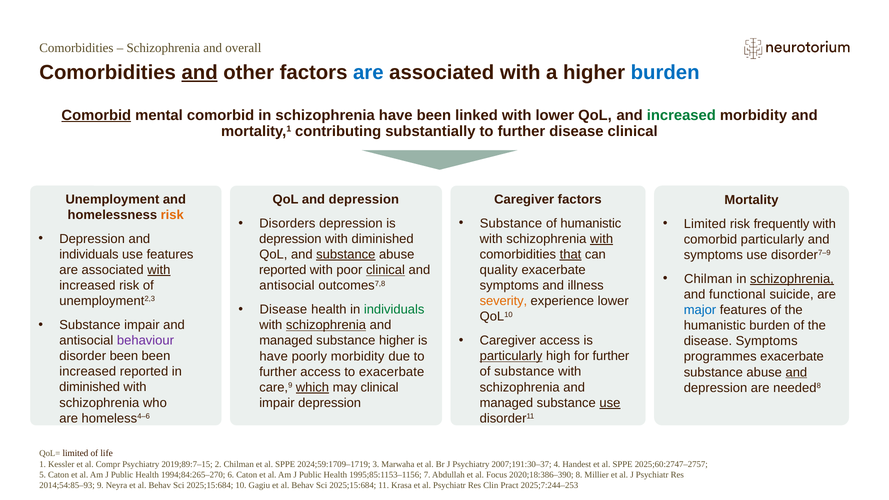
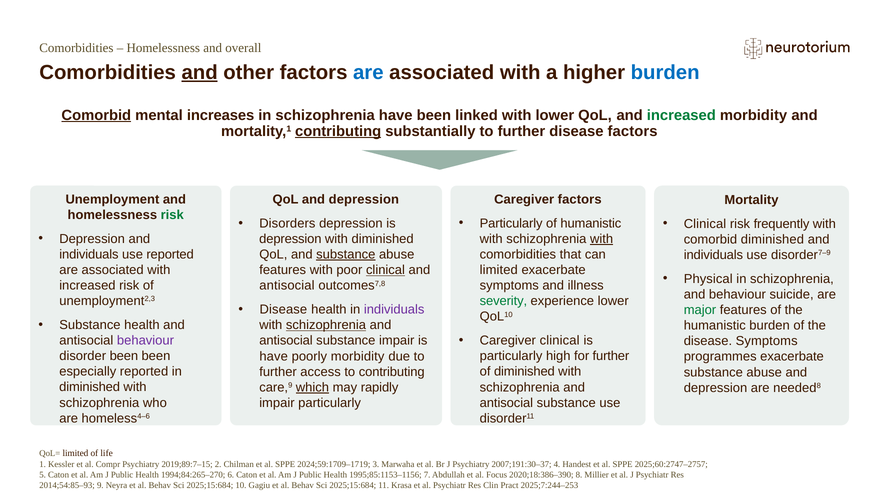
Schizophrenia: Schizophrenia -> Homelessness (163, 48)
mental comorbid: comorbid -> increases (221, 115)
contributing underline: none -> present (338, 131)
disease clinical: clinical -> factors (633, 131)
risk colour: orange -> green (172, 215)
Substance: Substance -> Particularly (511, 223)
Limited: Limited -> Clinical (705, 224)
comorbid particularly: particularly -> diminished (772, 239)
use features: features -> reported (170, 254)
that underline: present -> none (571, 254)
symptoms: symptoms -> individuals (713, 255)
with underline: present -> none (159, 270)
quality: quality -> limited (499, 270)
reported: reported -> features (283, 270)
Chilman: Chilman -> Physical (708, 279)
schizophrenia underline: present -> none (792, 279)
and functional: functional -> behaviour (737, 294)
severity colour: orange -> green (503, 301)
individuals colour: green -> purple (394, 310)
major colour: blue -> green (700, 310)
Substance impair: impair -> health (142, 325)
Caregiver access: access -> clinical (560, 341)
managed: managed -> antisocial (286, 341)
substance higher: higher -> impair (397, 341)
particularly underline: present -> none (511, 356)
increased: increased -> especially (88, 372)
of substance: substance -> diminished (524, 372)
to exacerbate: exacerbate -> contributing (392, 372)
and underline: present -> none (796, 372)
may clinical: clinical -> rapidly (380, 387)
managed: managed -> antisocial (506, 403)
use underline: present -> none (610, 403)
impair depression: depression -> particularly (330, 403)
